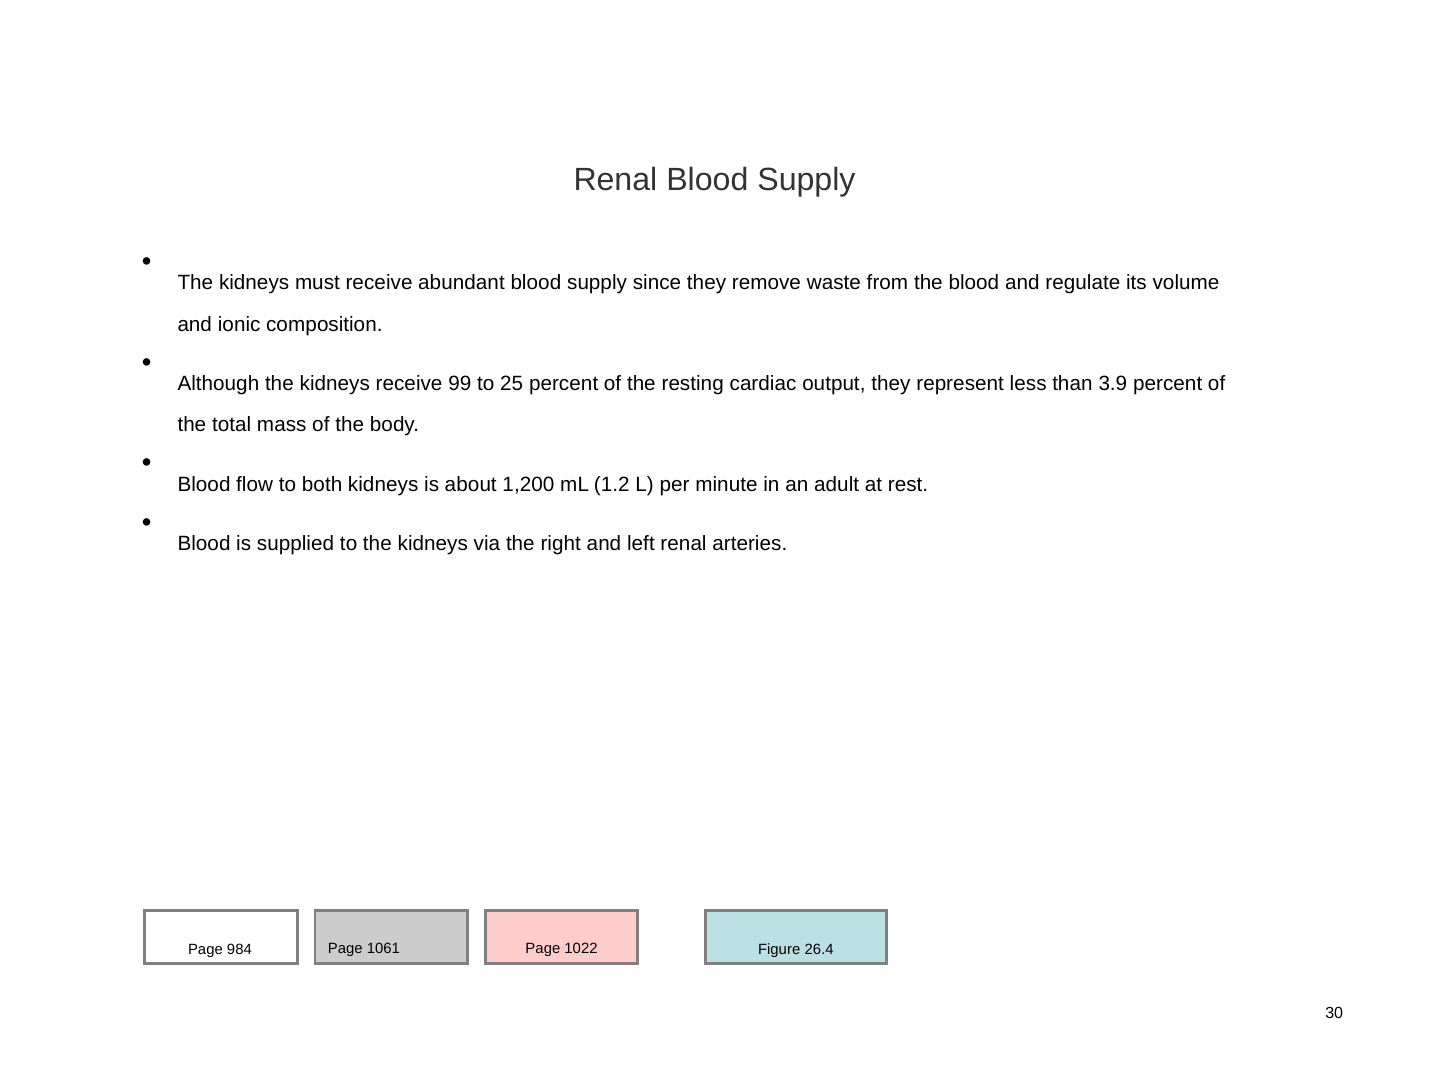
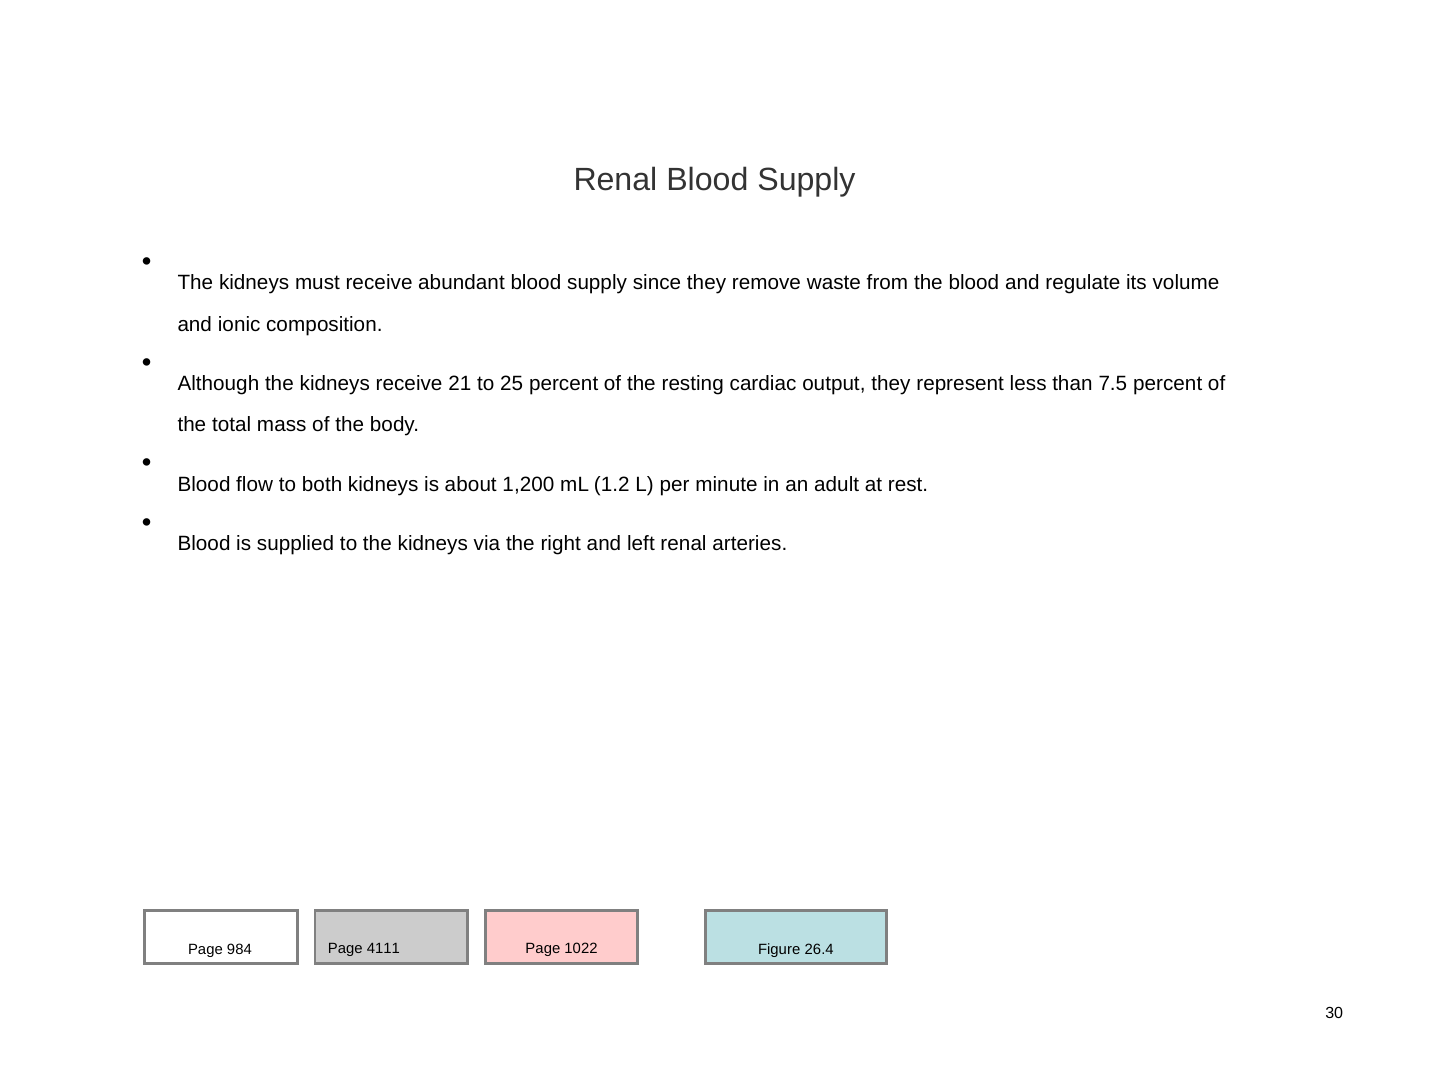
99: 99 -> 21 (460, 384)
3.9: 3.9 -> 7.5 (1113, 384)
1061: 1061 -> 4111 (383, 949)
